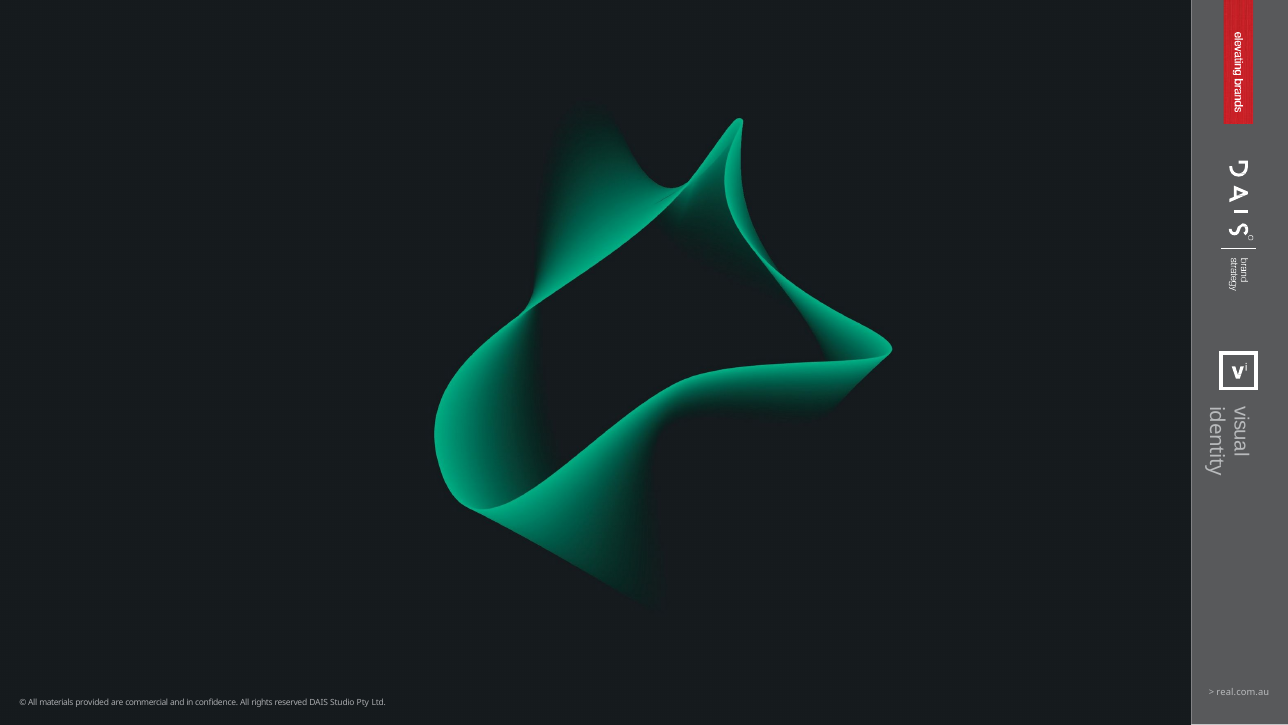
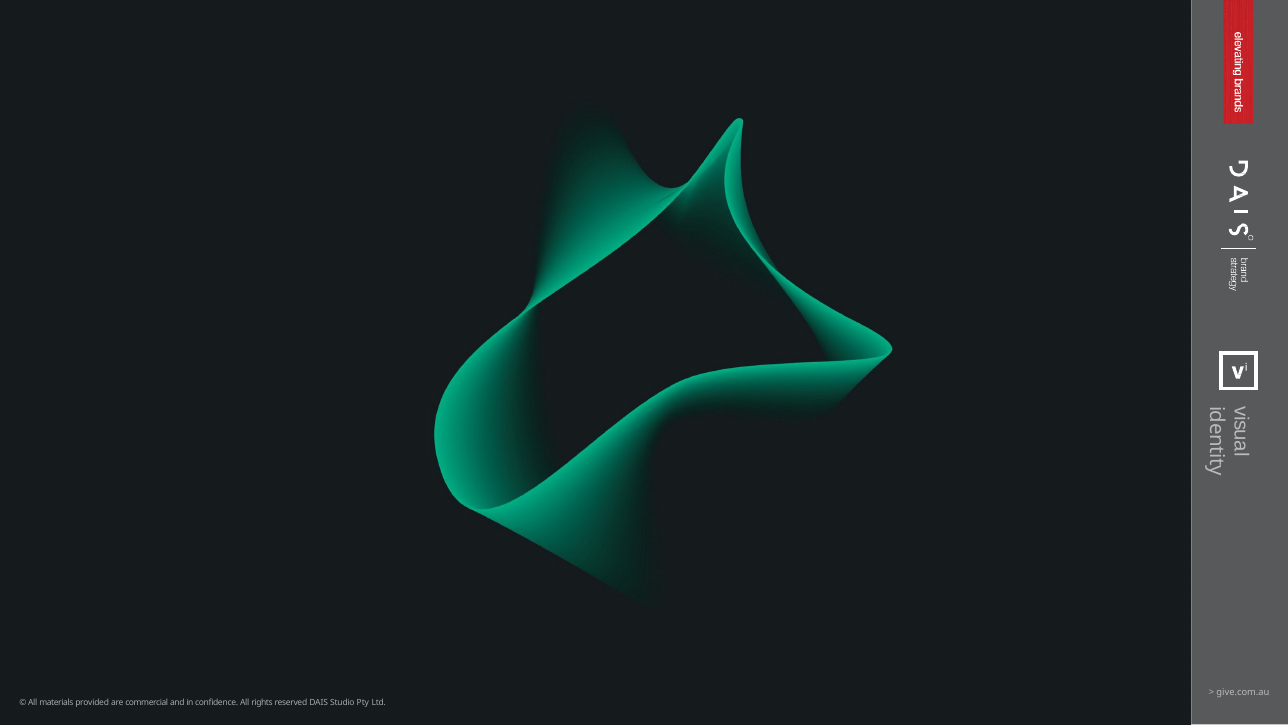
real.com.au: real.com.au -> give.com.au (1243, 692)
